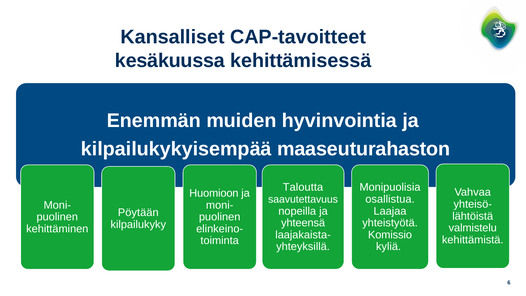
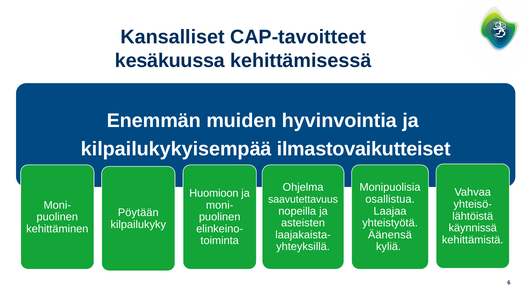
maaseuturahaston: maaseuturahaston -> ilmastovaikutteiset (364, 149)
Taloutta: Taloutta -> Ohjelma (303, 187)
yhteensä: yhteensä -> asteisten (303, 223)
valmistelu: valmistelu -> käynnissä (473, 228)
Komissio: Komissio -> Äänensä (390, 235)
